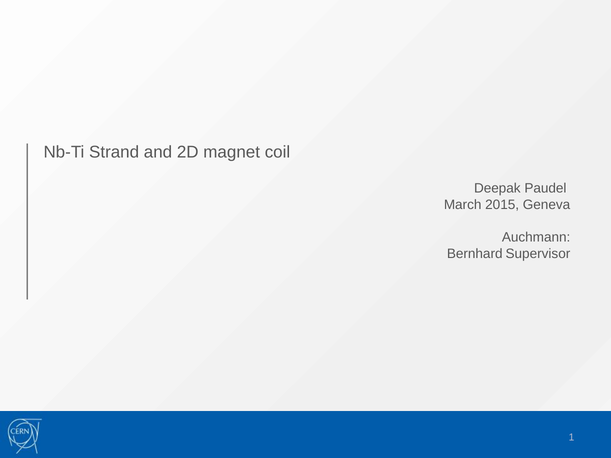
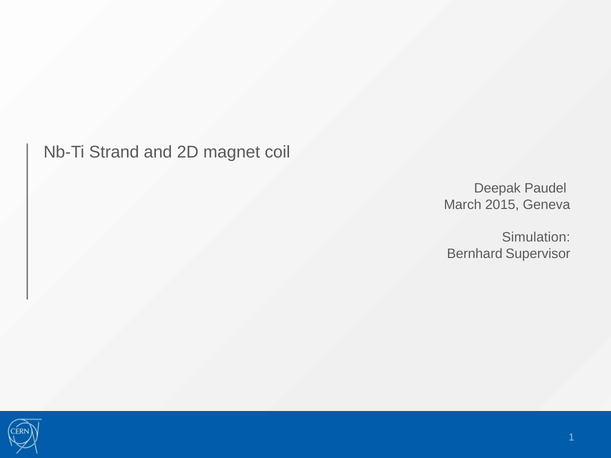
Auchmann: Auchmann -> Simulation (536, 237)
